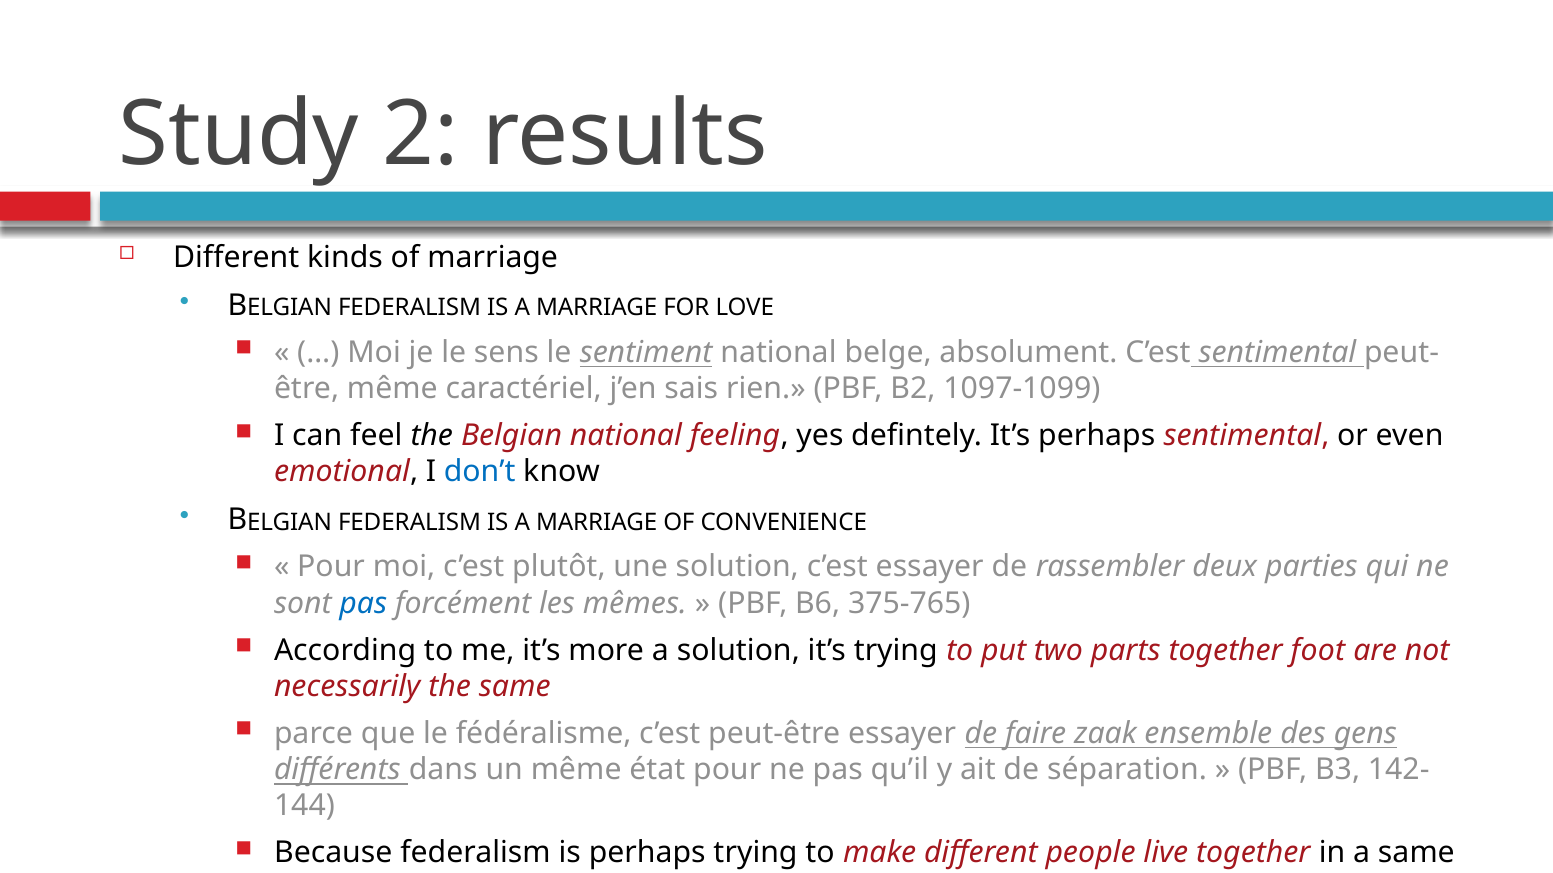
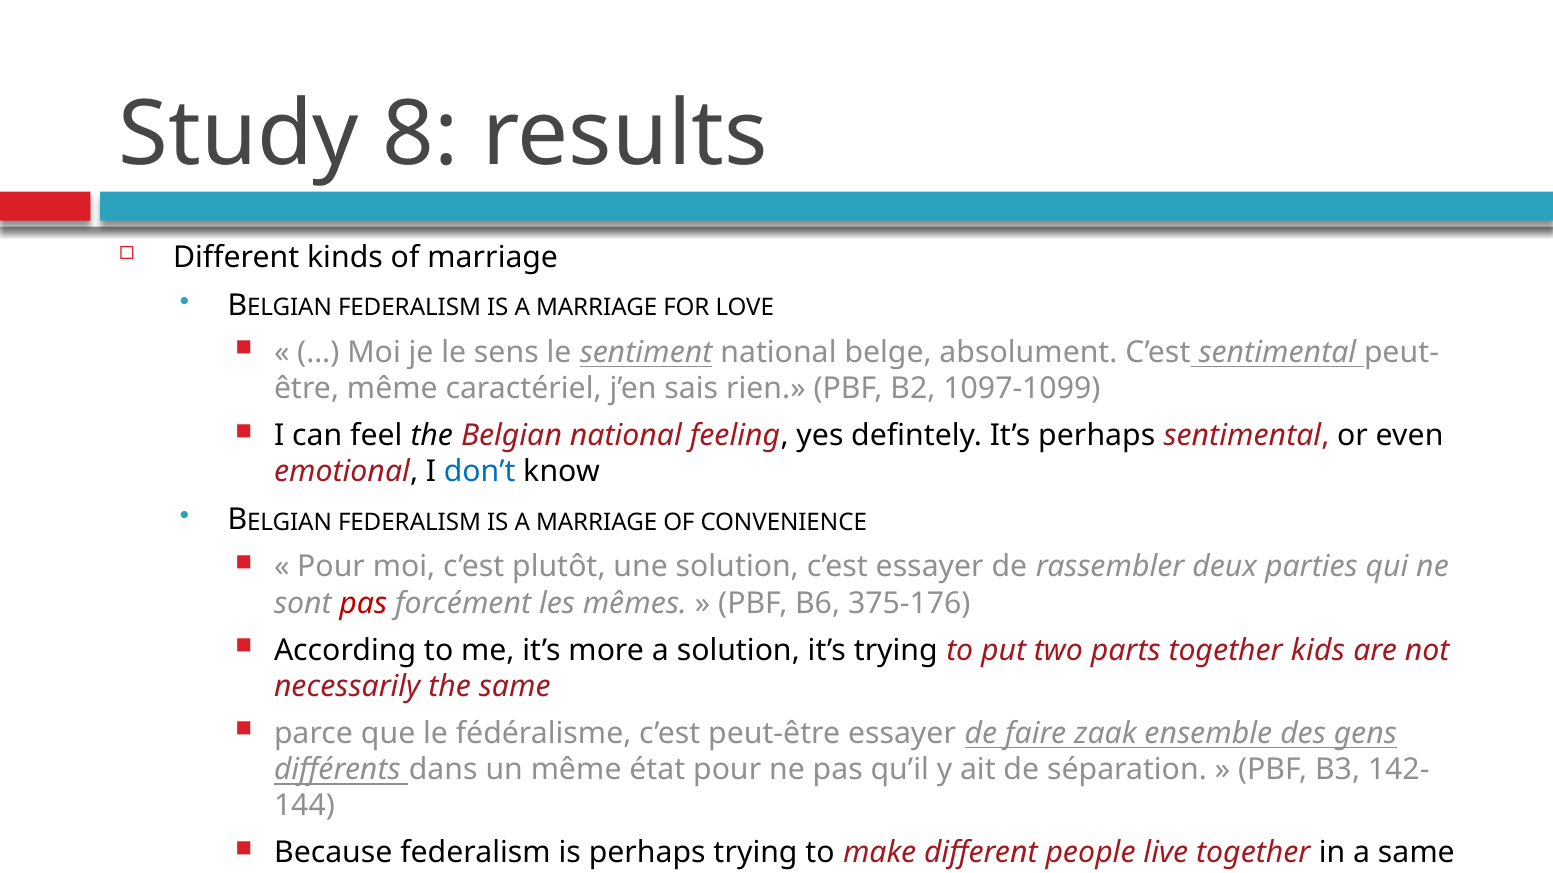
2: 2 -> 8 (421, 135)
pas colour: blue -> red (363, 604)
375-765: 375-765 -> 375-176 (909, 604)
foot: foot -> kids (1318, 651)
